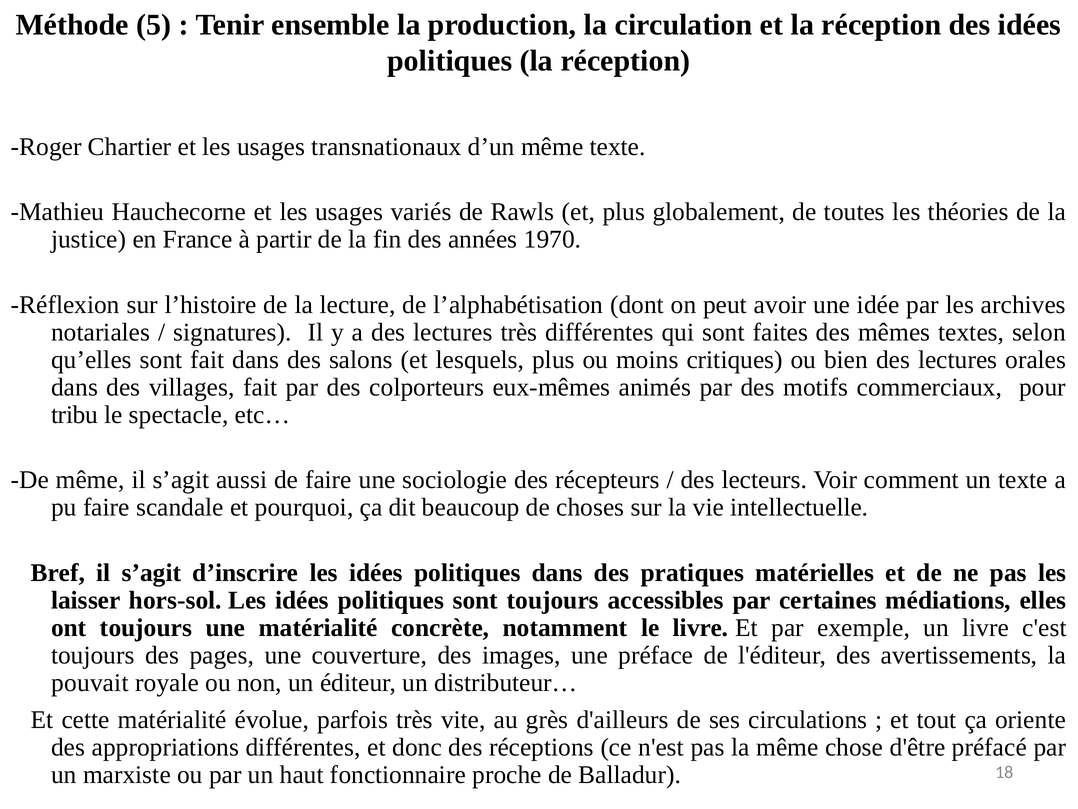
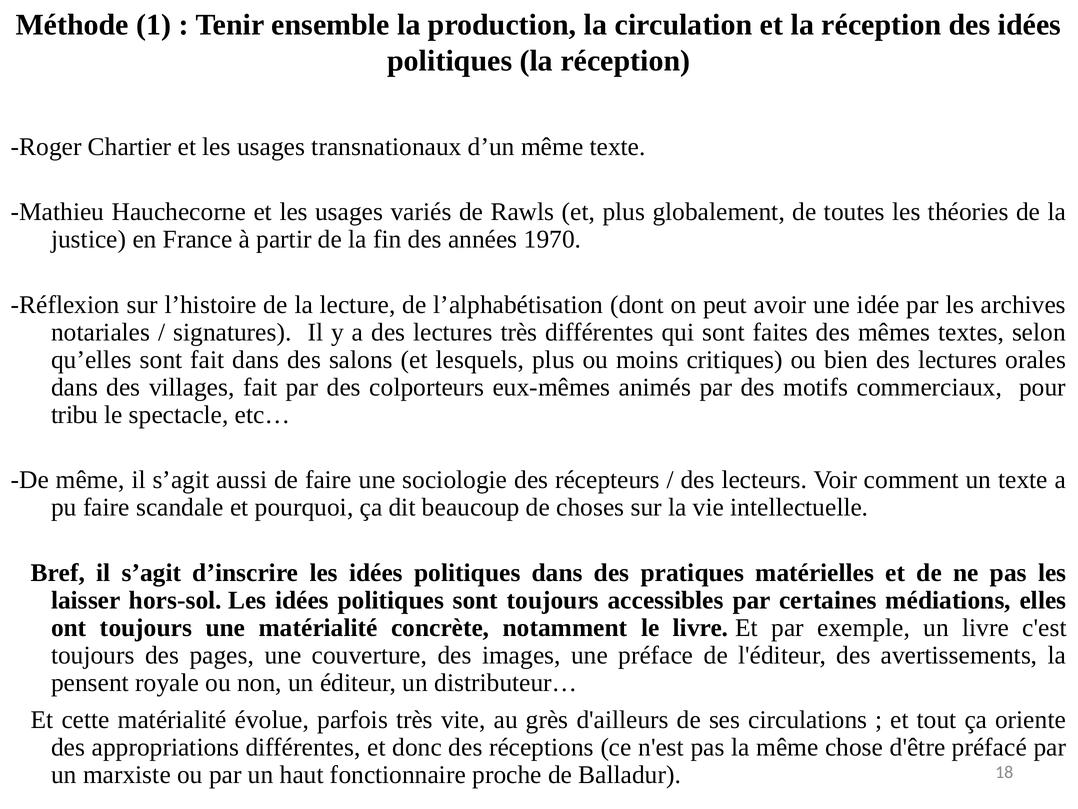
5: 5 -> 1 (154, 25)
pouvait: pouvait -> pensent (90, 682)
